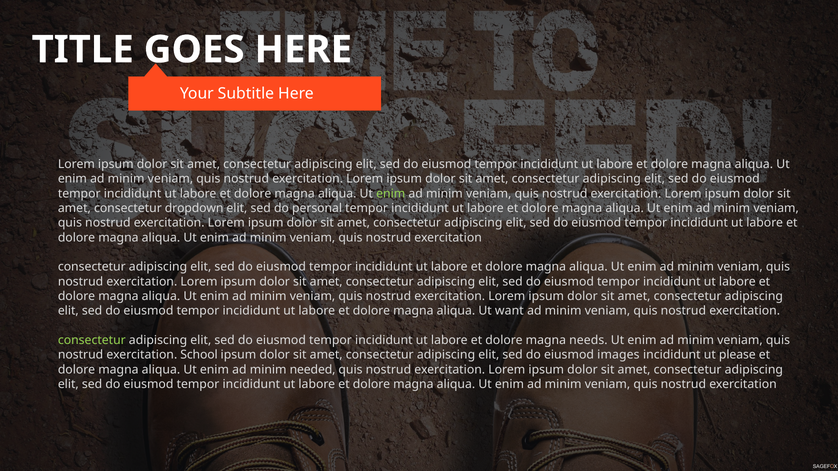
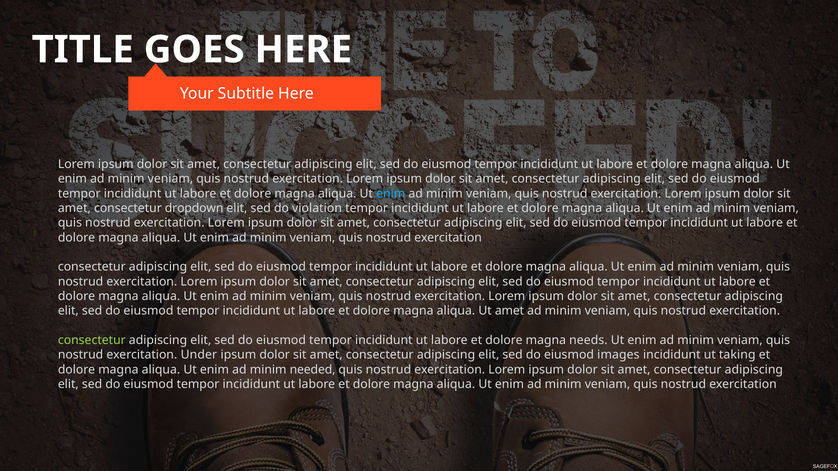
enim colour: light green -> light blue (391, 194)
personal: personal -> violation (317, 208)
Ut want: want -> amet (509, 311)
School: School -> Under (199, 355)
please: please -> taking (737, 355)
